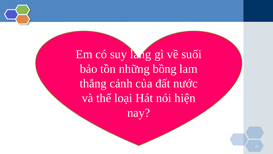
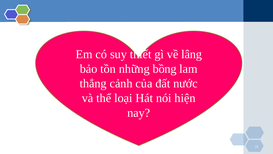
lâng: lâng -> thiết (141, 54)
suối: suối -> lâng (192, 54)
